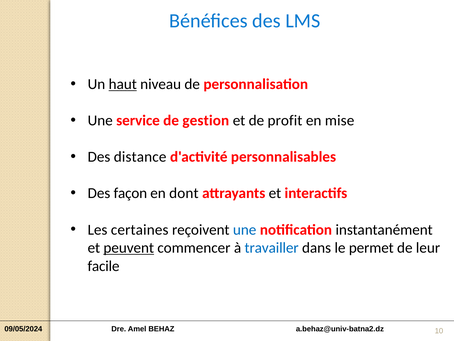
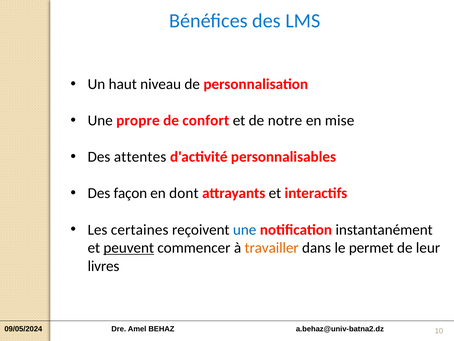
haut underline: present -> none (123, 84)
service: service -> propre (138, 120)
gestion: gestion -> confort (206, 120)
profit: profit -> notre (285, 120)
distance: distance -> attentes (140, 157)
travailler colour: blue -> orange (272, 247)
facile: facile -> livres (103, 266)
